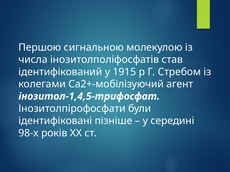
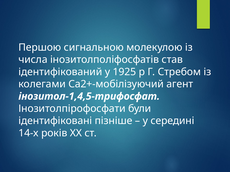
1915: 1915 -> 1925 (124, 72)
98-х: 98-х -> 14-х (28, 133)
